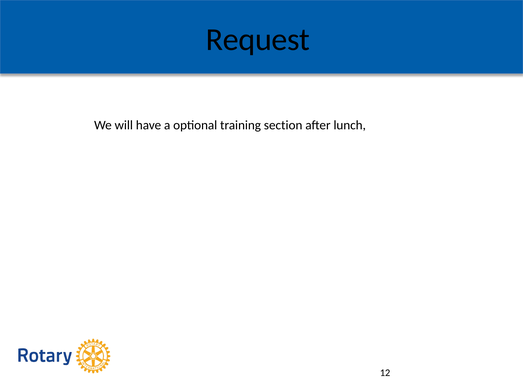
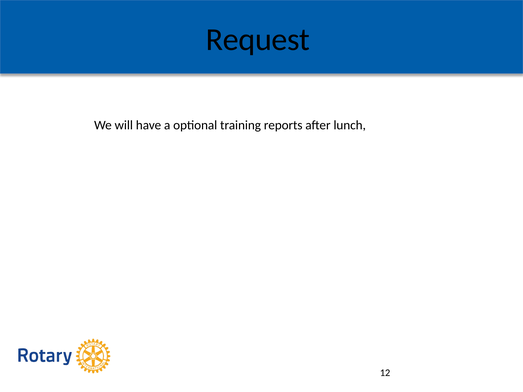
section: section -> reports (283, 125)
